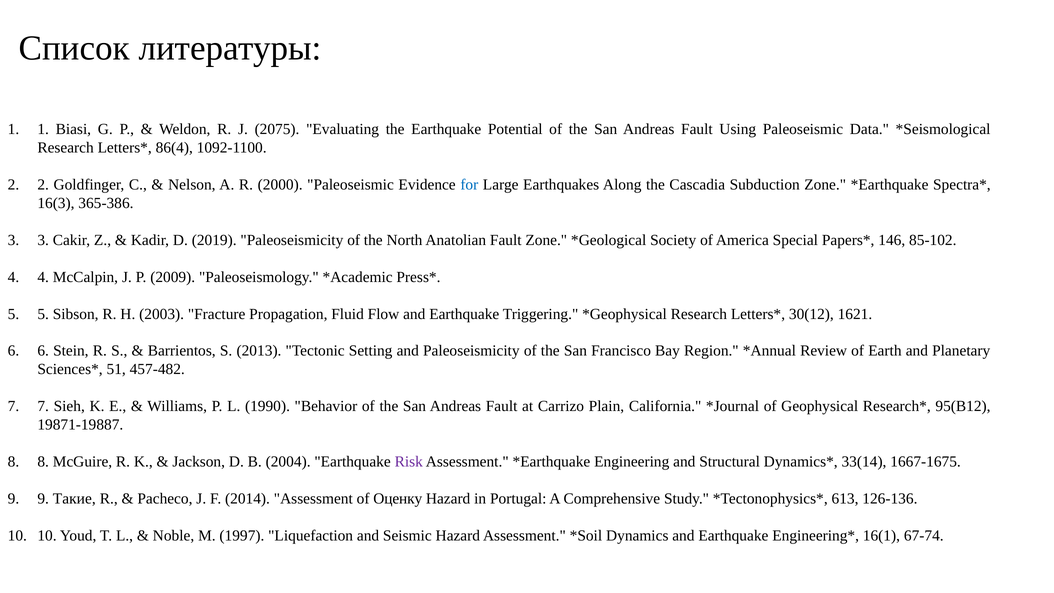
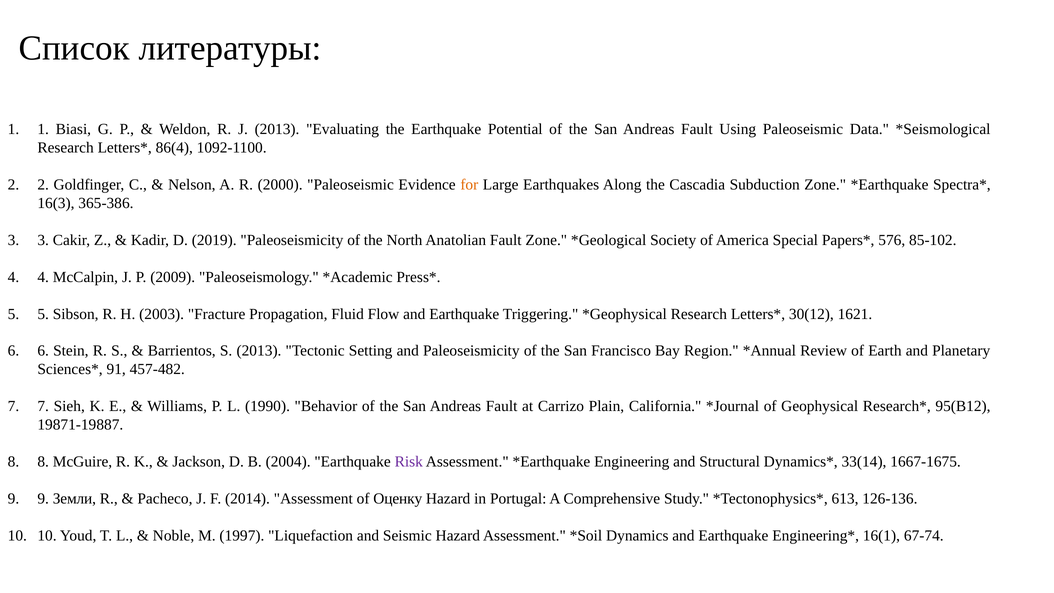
J 2075: 2075 -> 2013 (277, 129)
for colour: blue -> orange (469, 185)
146: 146 -> 576 (892, 240)
51: 51 -> 91 (116, 369)
Такие: Такие -> Земли (74, 498)
